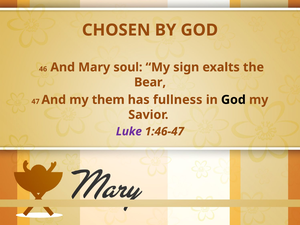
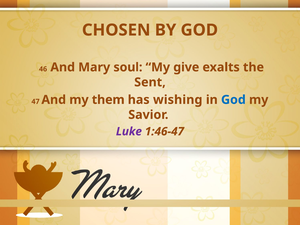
sign: sign -> give (186, 67)
Bear: Bear -> Sent (150, 82)
fullness: fullness -> wishing (178, 100)
God colour: black -> blue (233, 100)
